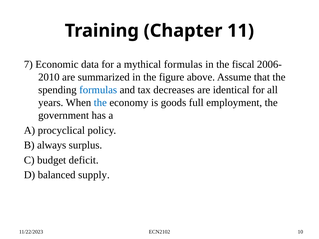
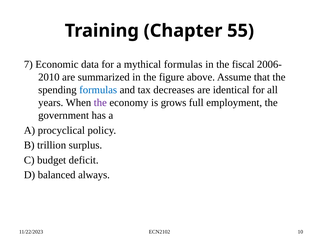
11: 11 -> 55 (241, 31)
the colour: blue -> purple (100, 103)
goods: goods -> grows (174, 103)
always: always -> trillion (52, 145)
supply: supply -> always (94, 175)
